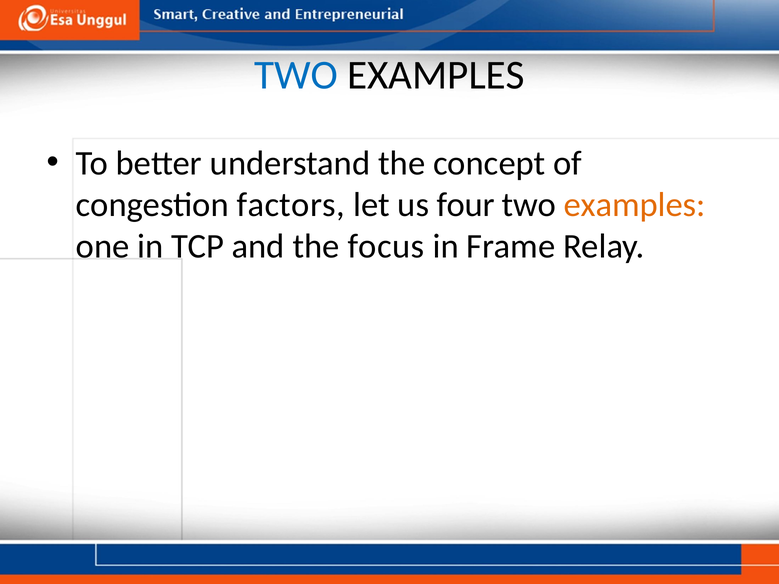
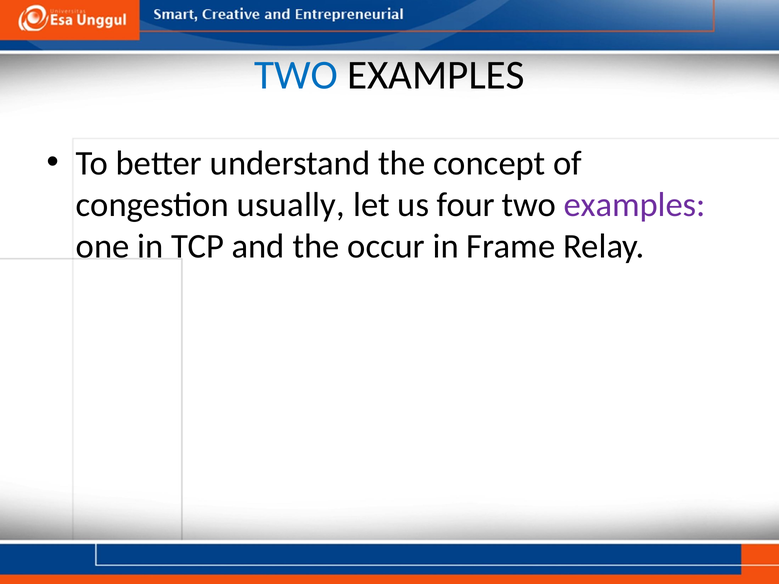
factors: factors -> usually (291, 205)
examples colour: orange -> purple (635, 205)
focus: focus -> occur (386, 247)
